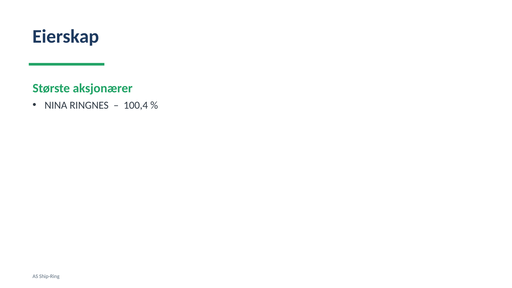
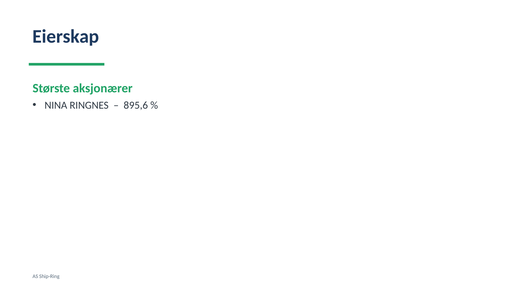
100,4: 100,4 -> 895,6 (136, 105)
